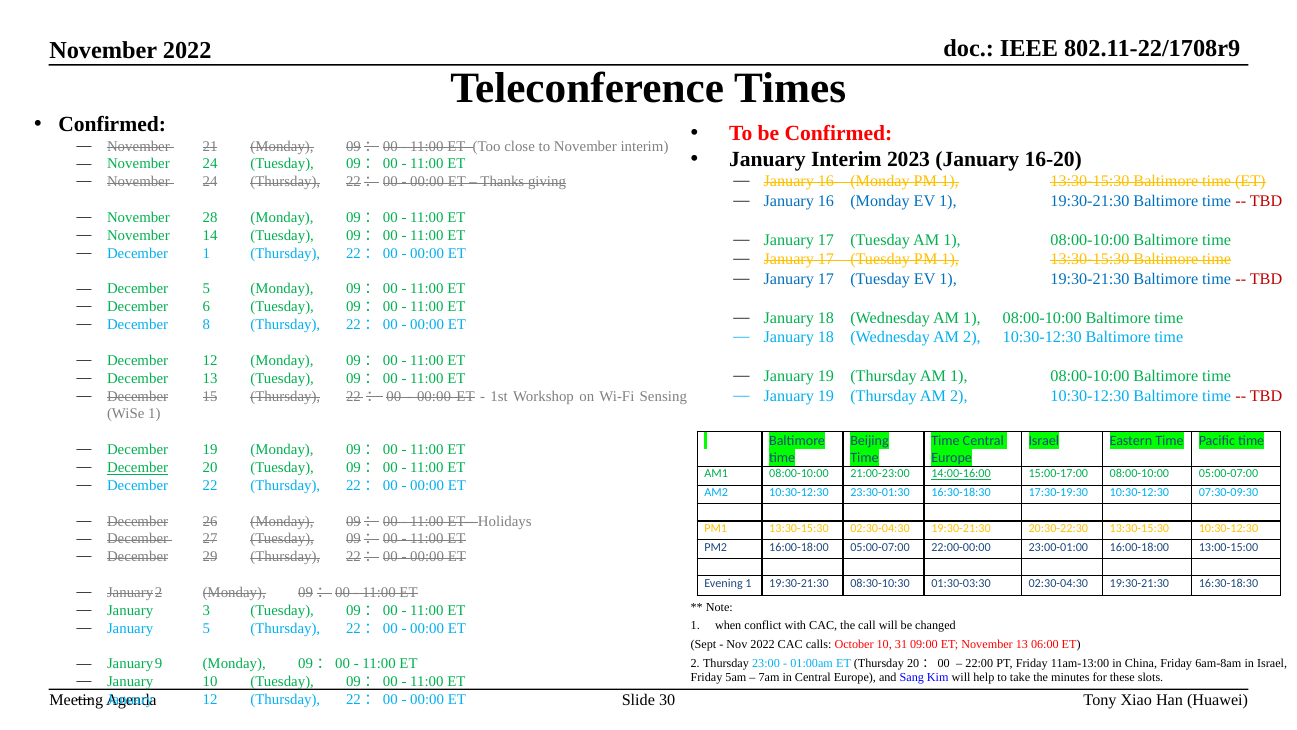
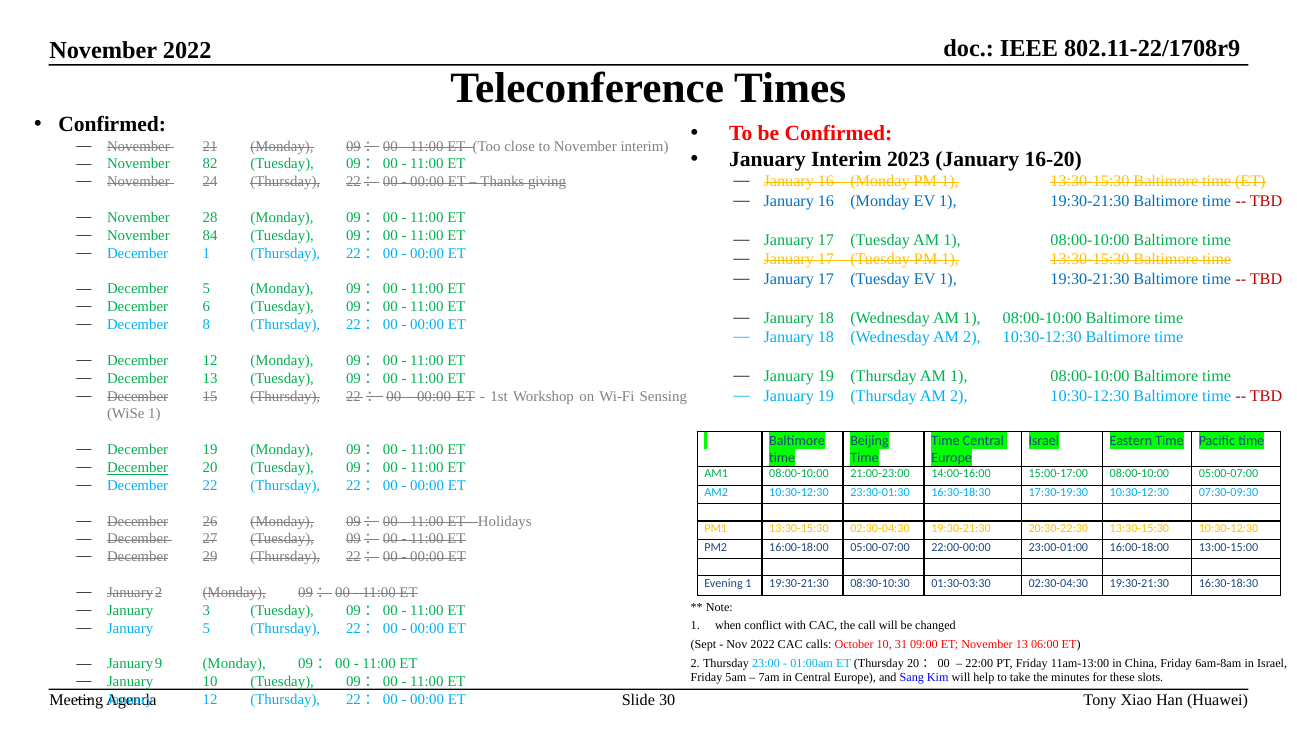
24: 24 -> 82 (210, 164)
14: 14 -> 84 (210, 235)
14:00-16:00 underline: present -> none (961, 474)
